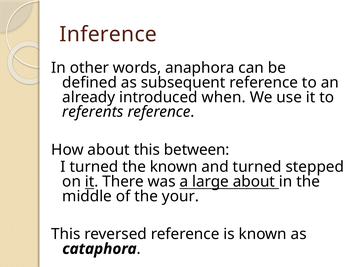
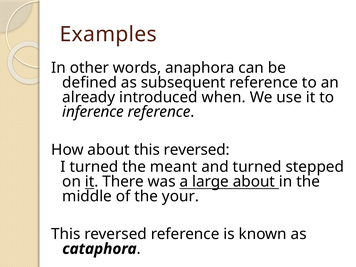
Inference: Inference -> Examples (108, 34)
referents: referents -> inference (93, 112)
about this between: between -> reversed (197, 150)
the known: known -> meant (174, 167)
